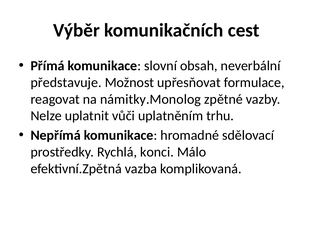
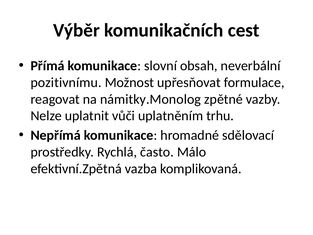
představuje: představuje -> pozitivnímu (66, 82)
konci: konci -> často (157, 152)
